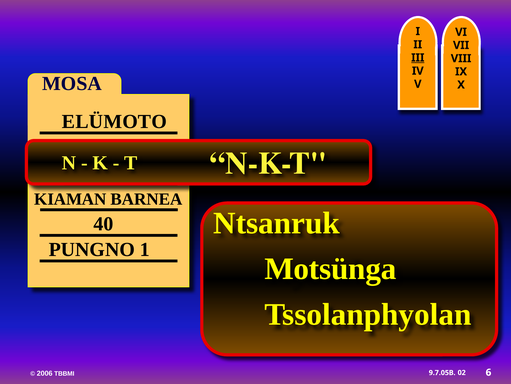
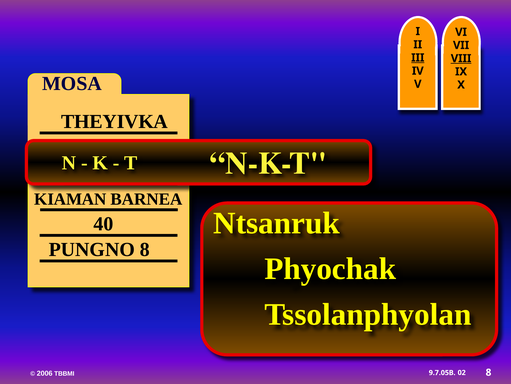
VIII underline: none -> present (461, 58)
ELÜMOTO: ELÜMOTO -> THEYIVKA (115, 121)
PUNGNO 1: 1 -> 8 (145, 249)
Motsünga: Motsünga -> Phyochak (330, 268)
02 6: 6 -> 8 (488, 372)
